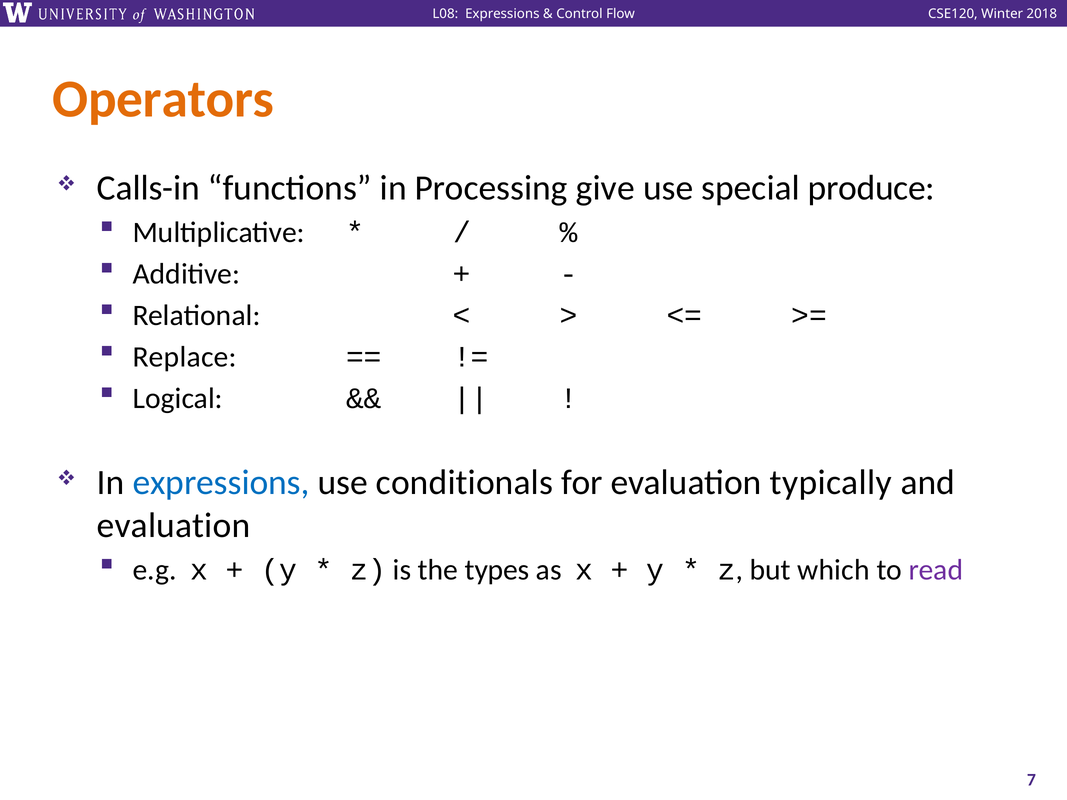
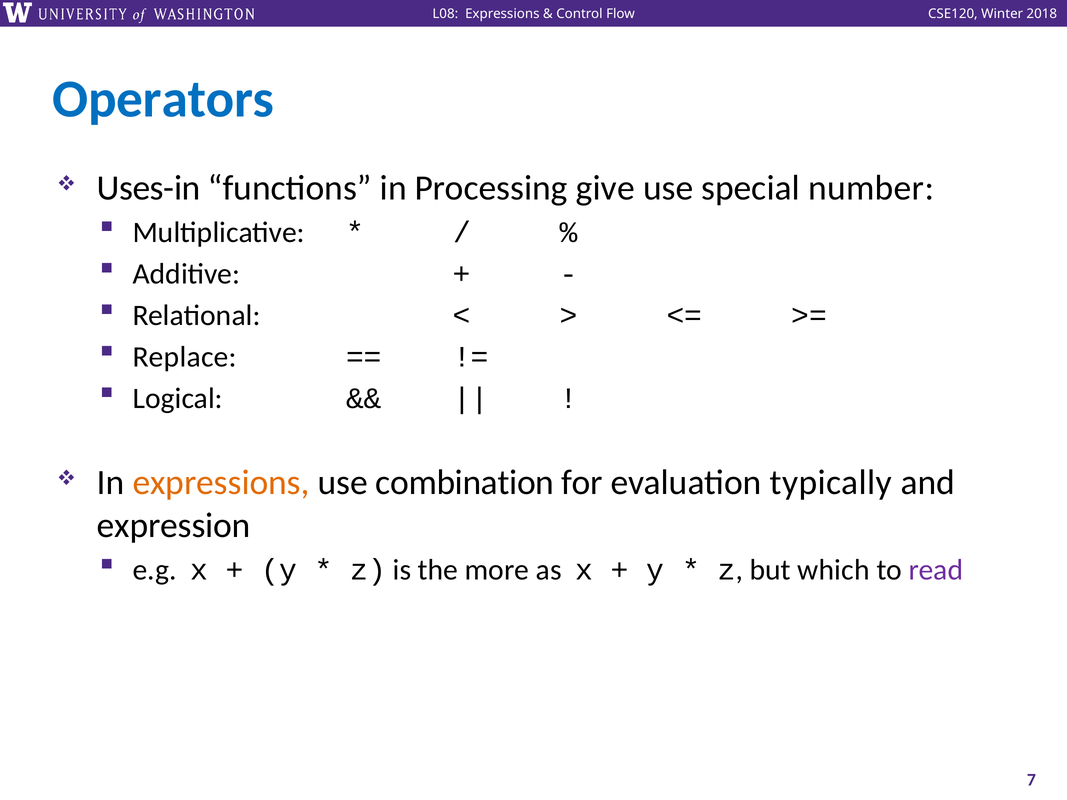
Operators colour: orange -> blue (163, 99)
Calls-in: Calls-in -> Uses-in (149, 188)
produce: produce -> number (871, 188)
expressions colour: blue -> orange (221, 483)
conditionals: conditionals -> combination (465, 483)
evaluation: evaluation -> expression (174, 525)
types: types -> more (497, 570)
